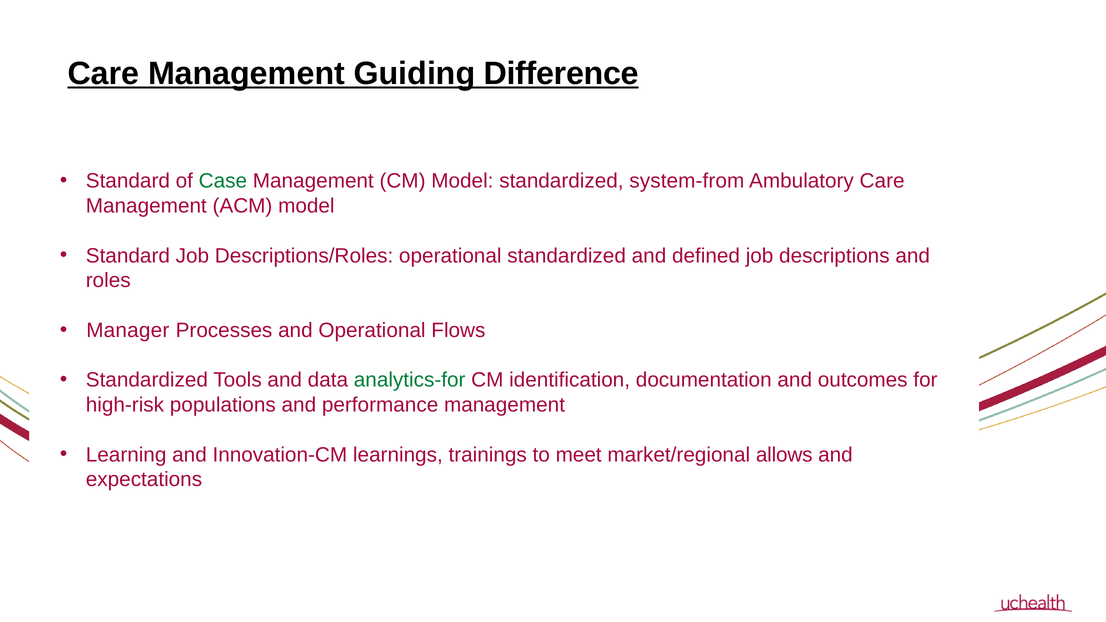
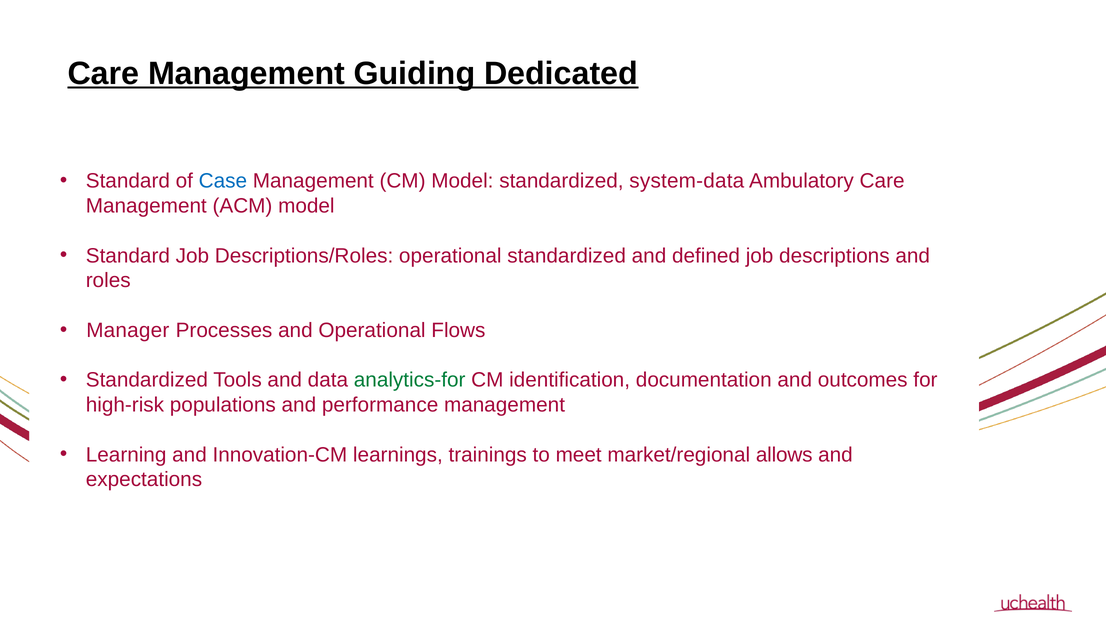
Difference: Difference -> Dedicated (561, 73)
Case colour: green -> blue (223, 181)
system-from: system-from -> system-data (687, 181)
